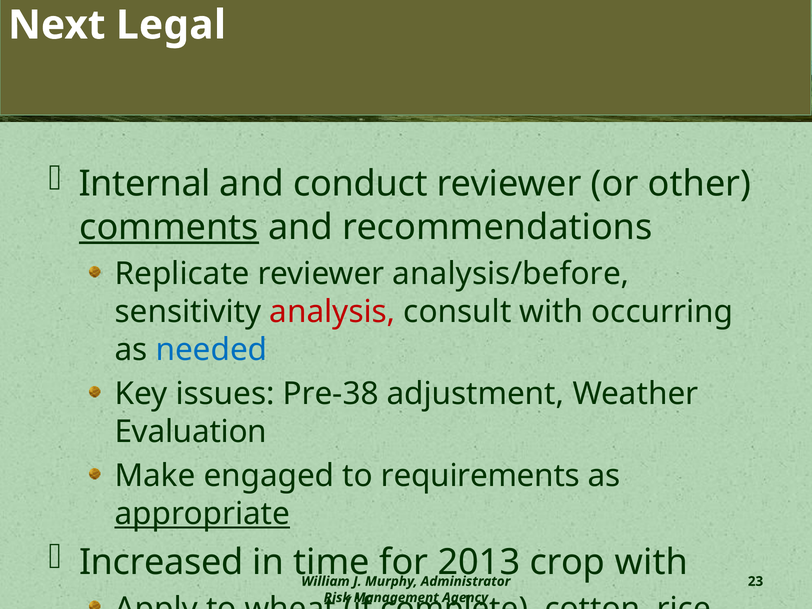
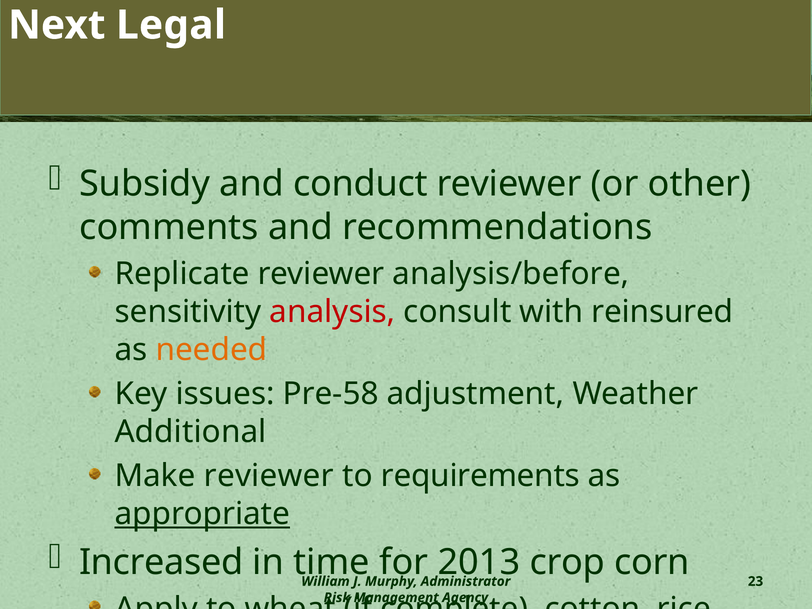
Internal: Internal -> Subsidy (145, 184)
comments underline: present -> none (169, 227)
occurring: occurring -> reinsured (662, 312)
needed colour: blue -> orange (211, 350)
Pre-38: Pre-38 -> Pre-58 (331, 394)
Evaluation: Evaluation -> Additional (191, 432)
Make engaged: engaged -> reviewer (269, 476)
crop with: with -> corn (652, 562)
